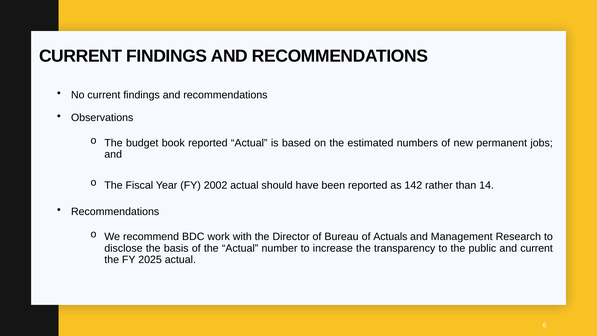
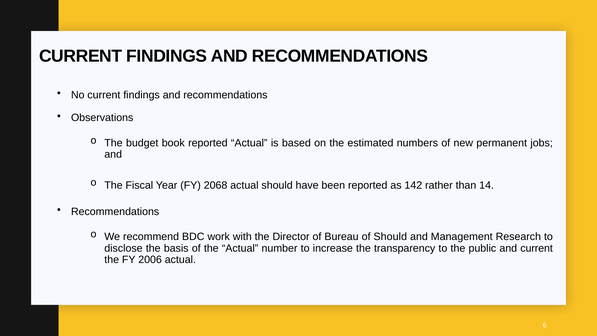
2002: 2002 -> 2068 (216, 185)
of Actuals: Actuals -> Should (390, 237)
2025: 2025 -> 2006 (150, 259)
